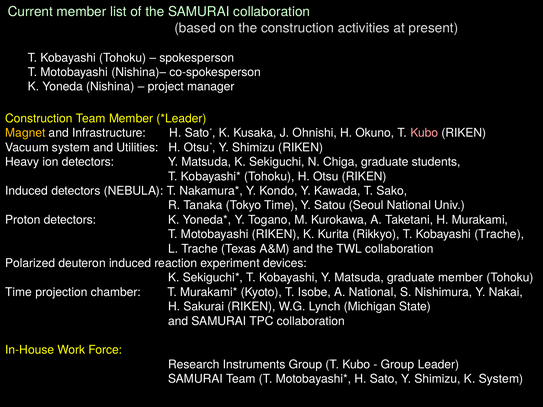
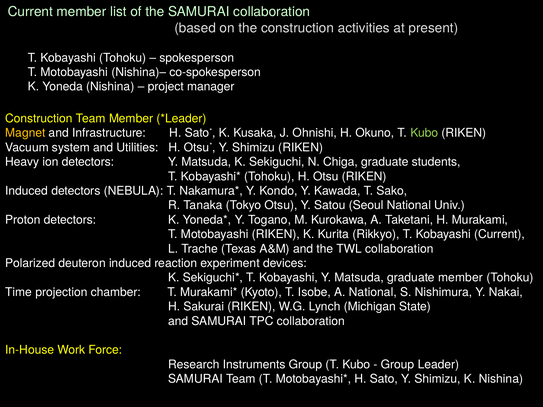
Kubo colour: pink -> light green (424, 133)
Tokyo Time: Time -> Otsu (281, 205)
Kobayashi Trache: Trache -> Current (499, 234)
K System: System -> Nishina (501, 379)
